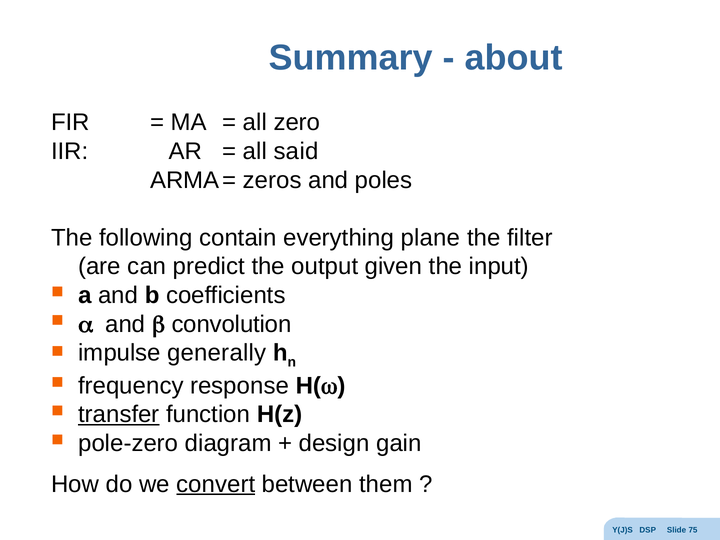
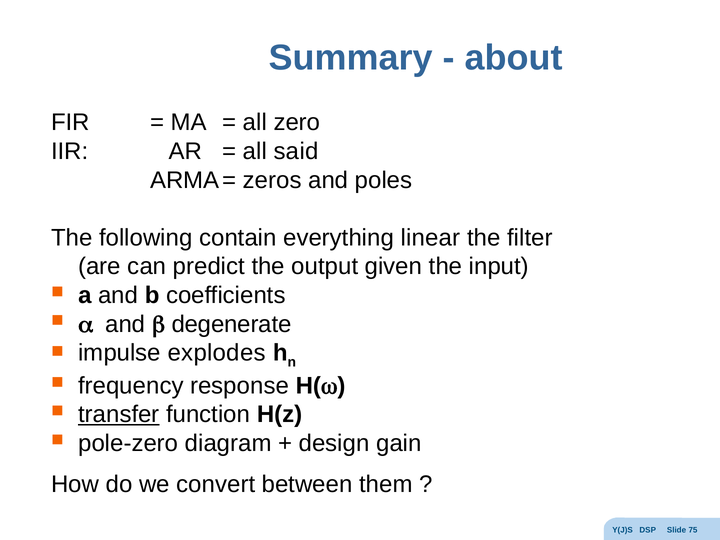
plane: plane -> linear (430, 238)
convolution: convolution -> degenerate (232, 324)
generally: generally -> explodes (217, 353)
convert underline: present -> none (216, 484)
